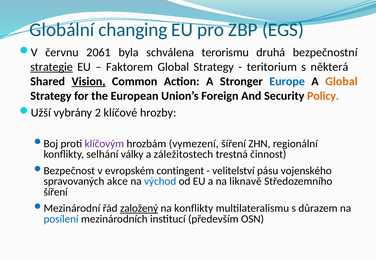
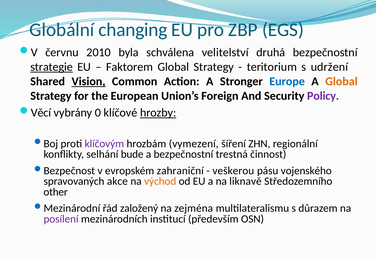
2061: 2061 -> 2010 (99, 53)
terorismu: terorismu -> velitelství (225, 53)
některá: některá -> udržení (329, 67)
Policy colour: orange -> purple (323, 96)
Užší: Užší -> Věcí (41, 113)
2: 2 -> 0 (98, 113)
hrozby underline: none -> present (158, 113)
války: války -> bude (132, 154)
a záležitostech: záležitostech -> bezpečnostní (183, 154)
contingent: contingent -> zahraniční (180, 171)
velitelství: velitelství -> veškerou (233, 171)
východ colour: blue -> orange (160, 181)
šíření: šíření -> other (56, 192)
založený underline: present -> none (139, 209)
na konflikty: konflikty -> zejména (194, 209)
posílení colour: blue -> purple (61, 219)
